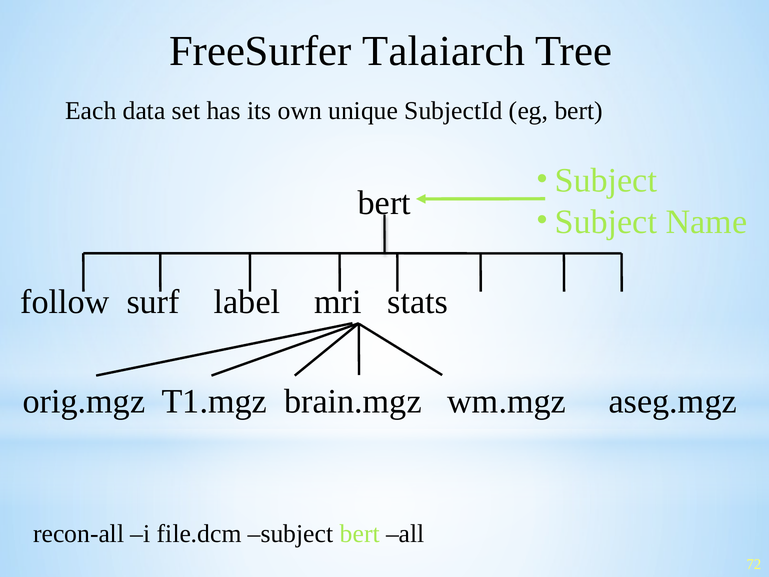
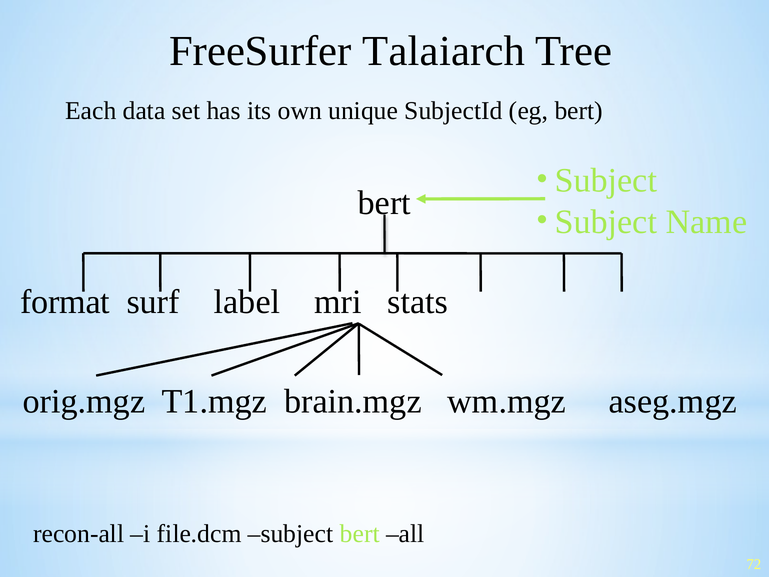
follow: follow -> format (65, 302)
